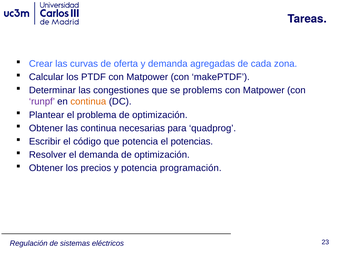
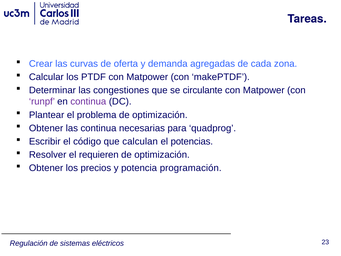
problems: problems -> circulante (203, 90)
continua colour: orange -> purple (88, 101)
que potencia: potencia -> calculan (140, 141)
el demanda: demanda -> requieren (99, 155)
